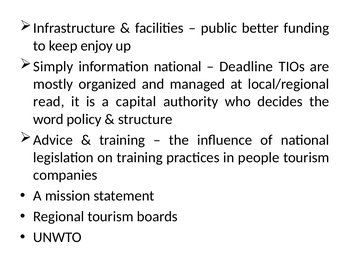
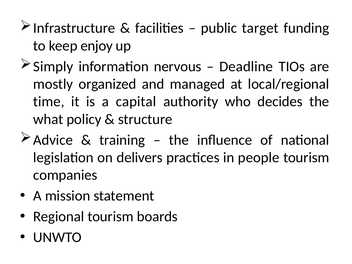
better: better -> target (260, 28)
information national: national -> nervous (178, 66)
read: read -> time (49, 102)
word: word -> what (48, 119)
on training: training -> delivers (140, 158)
